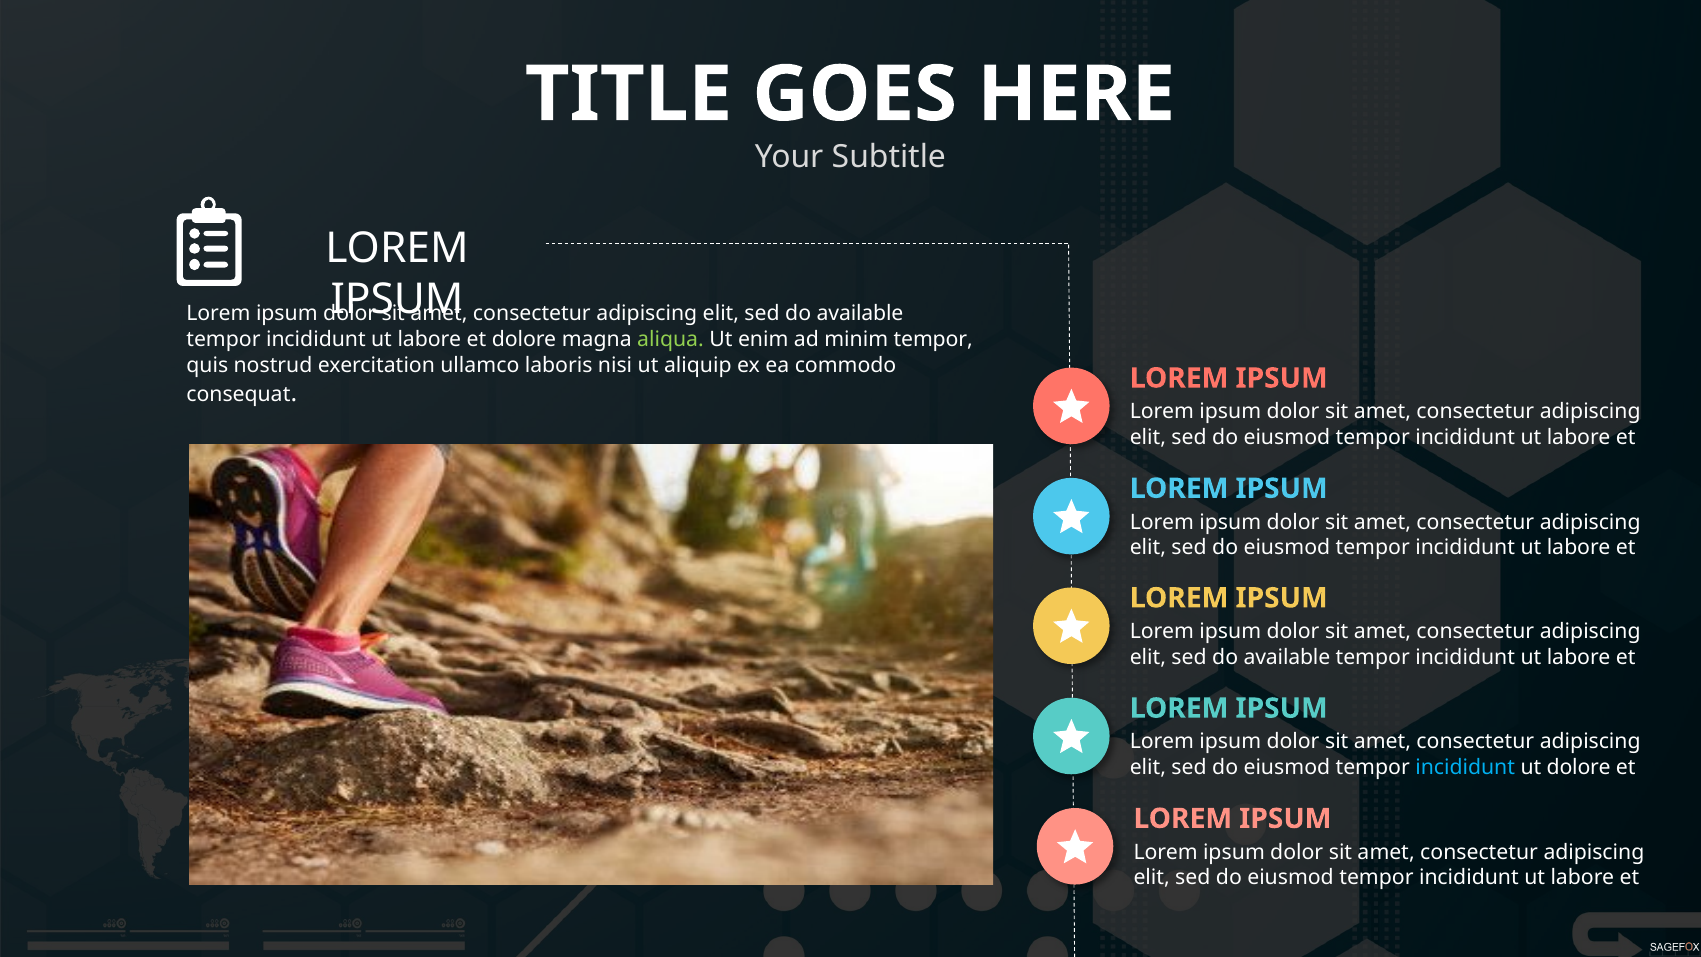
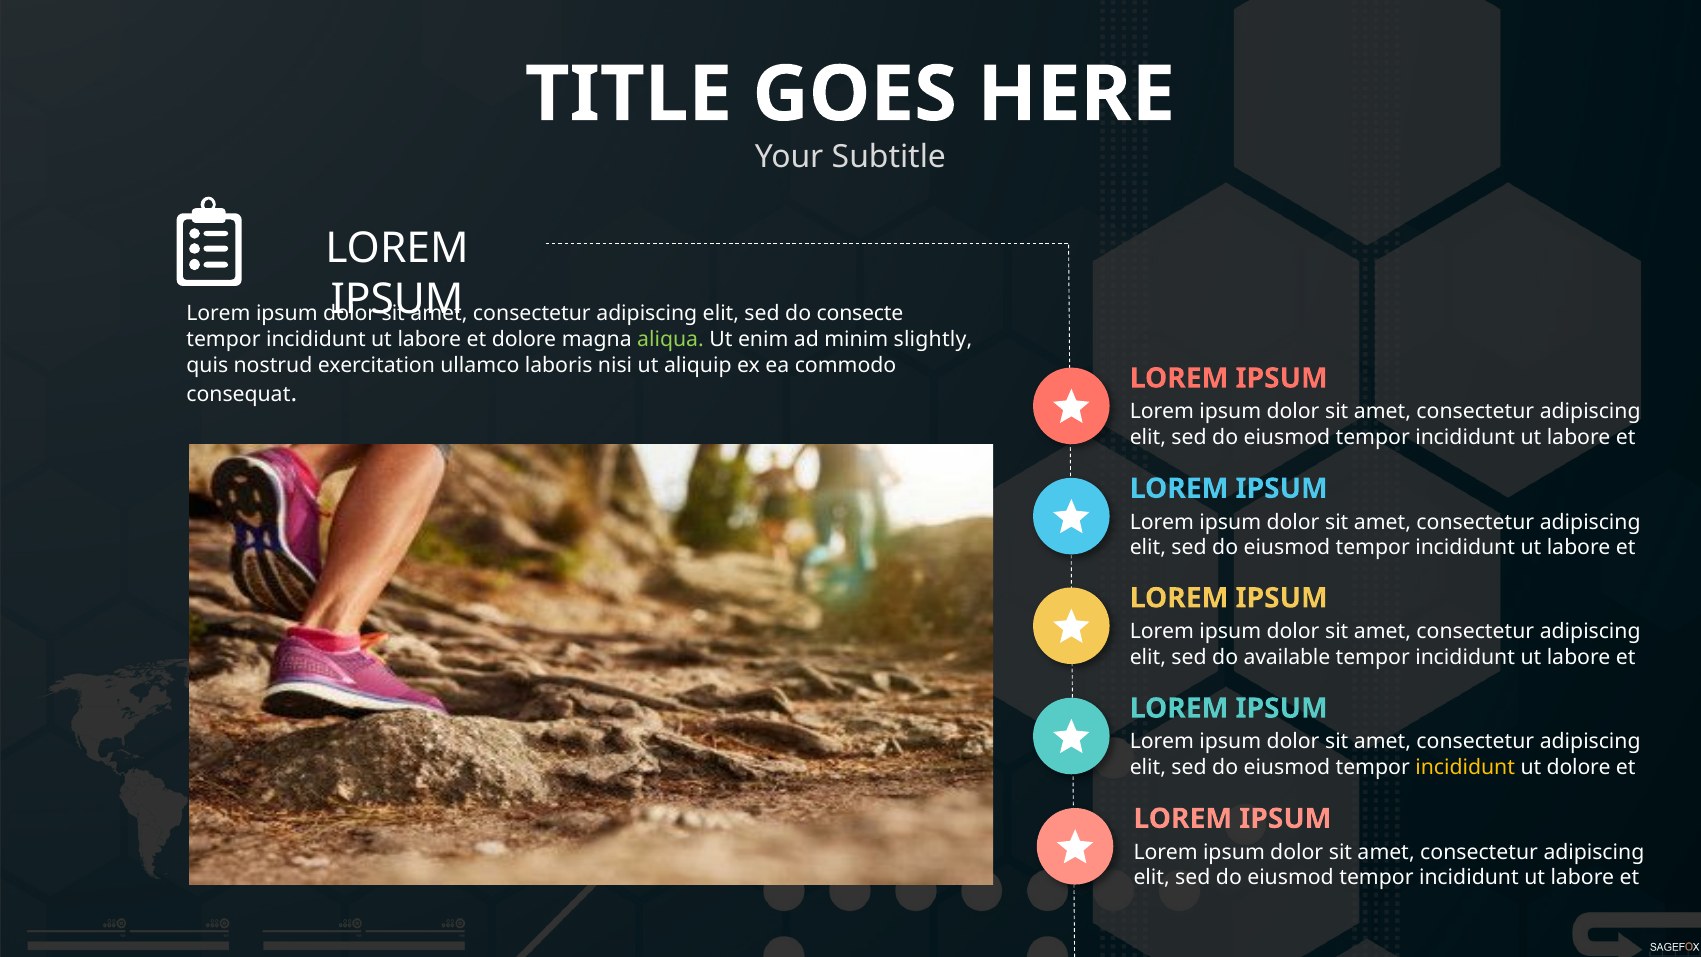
available: available -> consecte (860, 314)
minim tempor: tempor -> slightly (933, 339)
incididunt colour: light blue -> yellow (1465, 767)
